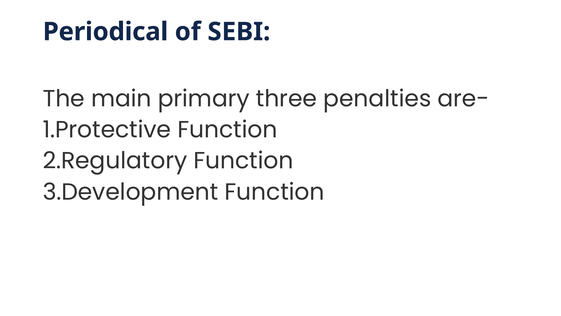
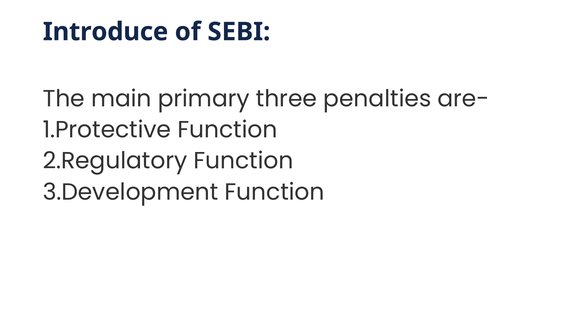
Periodical: Periodical -> Introduce (106, 32)
